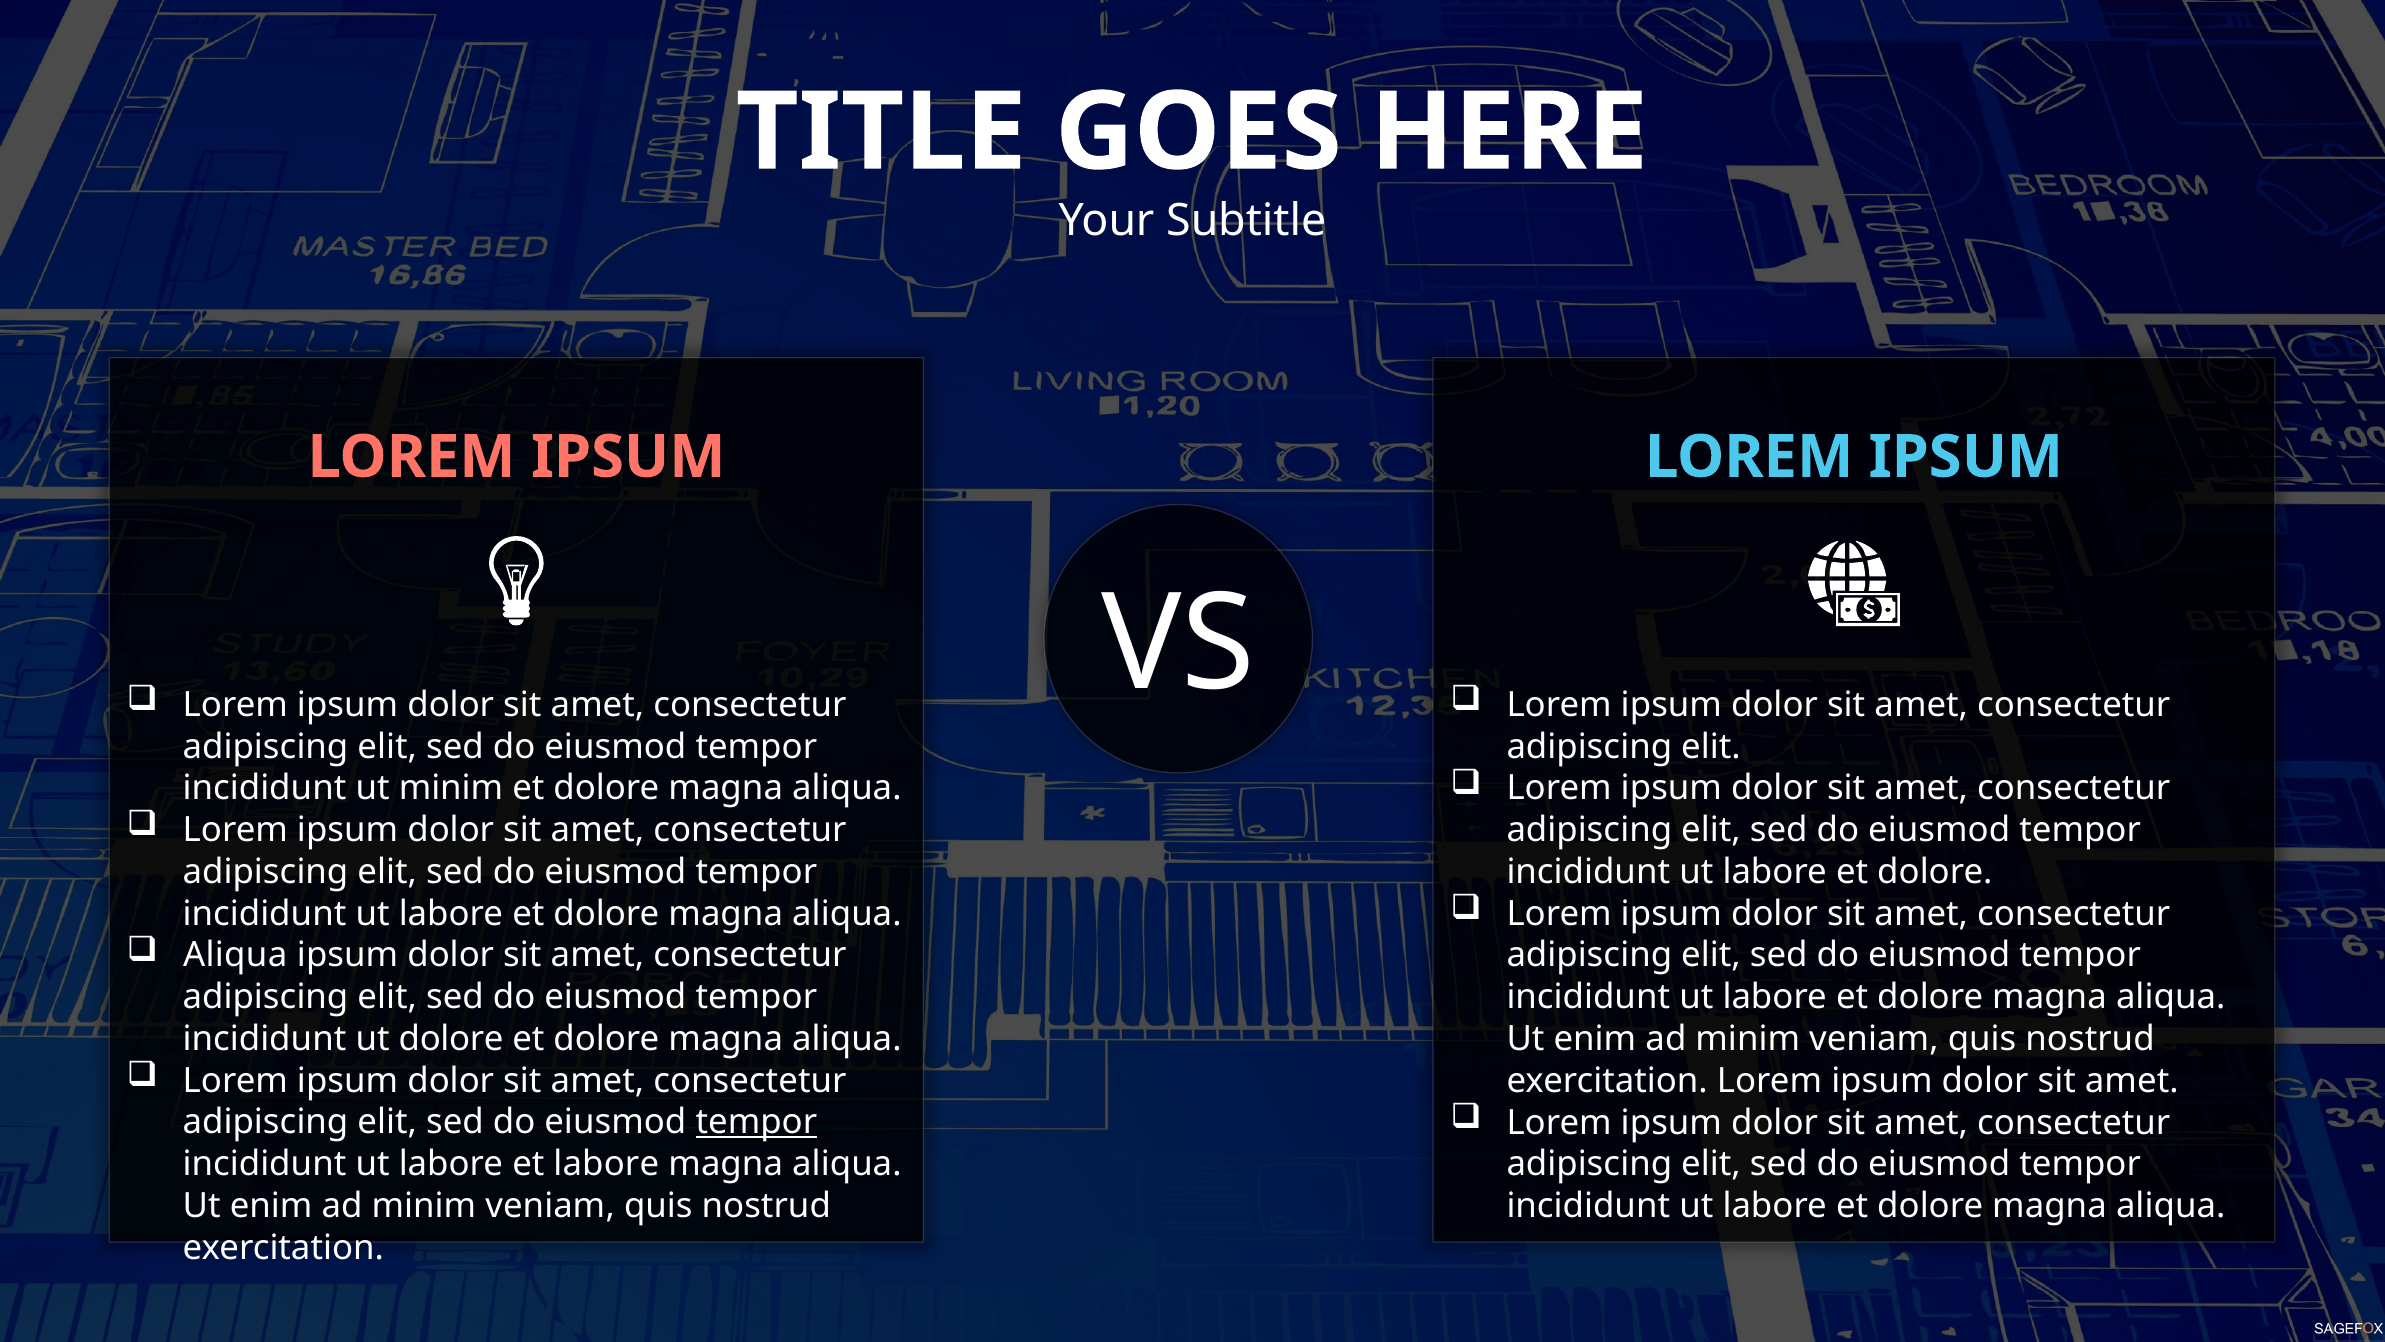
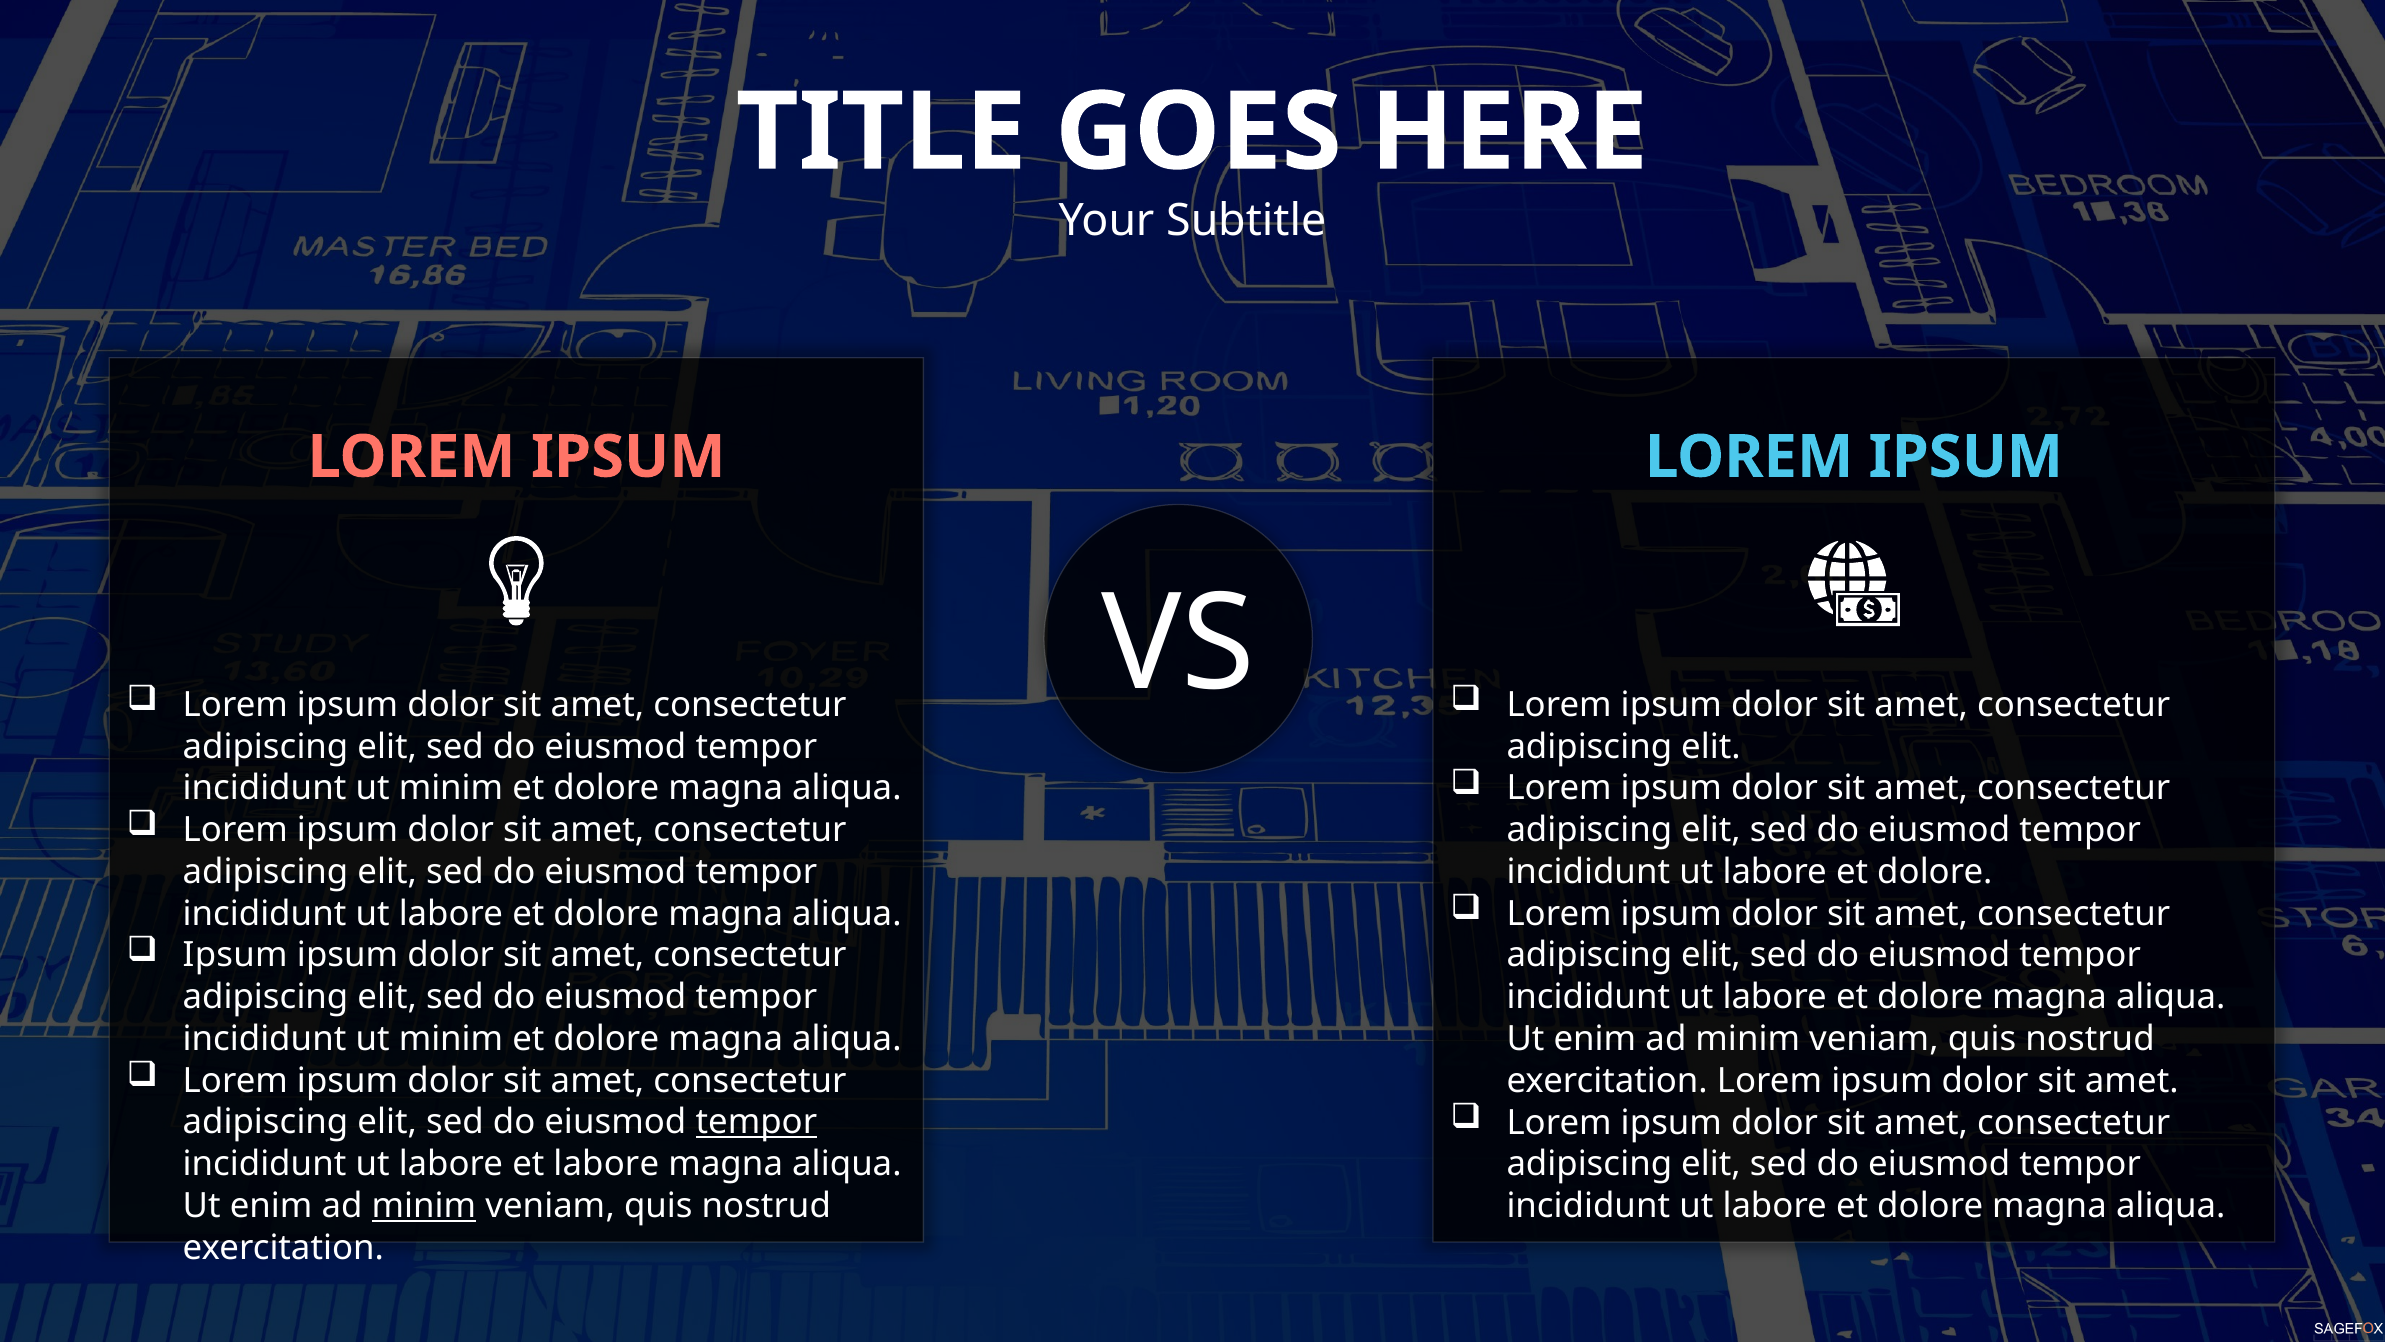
Aliqua: Aliqua -> Ipsum (235, 955)
dolore: dolore -> minim (451, 1039)
minim underline: none -> present (424, 1206)
